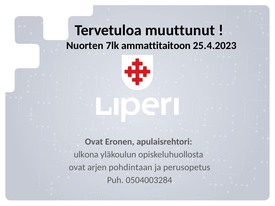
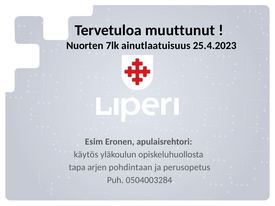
ammattitaitoon: ammattitaitoon -> ainutlaatuisuus (156, 46)
Ovat: Ovat -> Esim (94, 142)
ulkona: ulkona -> käytös (86, 155)
ovat: ovat -> tapa (77, 168)
